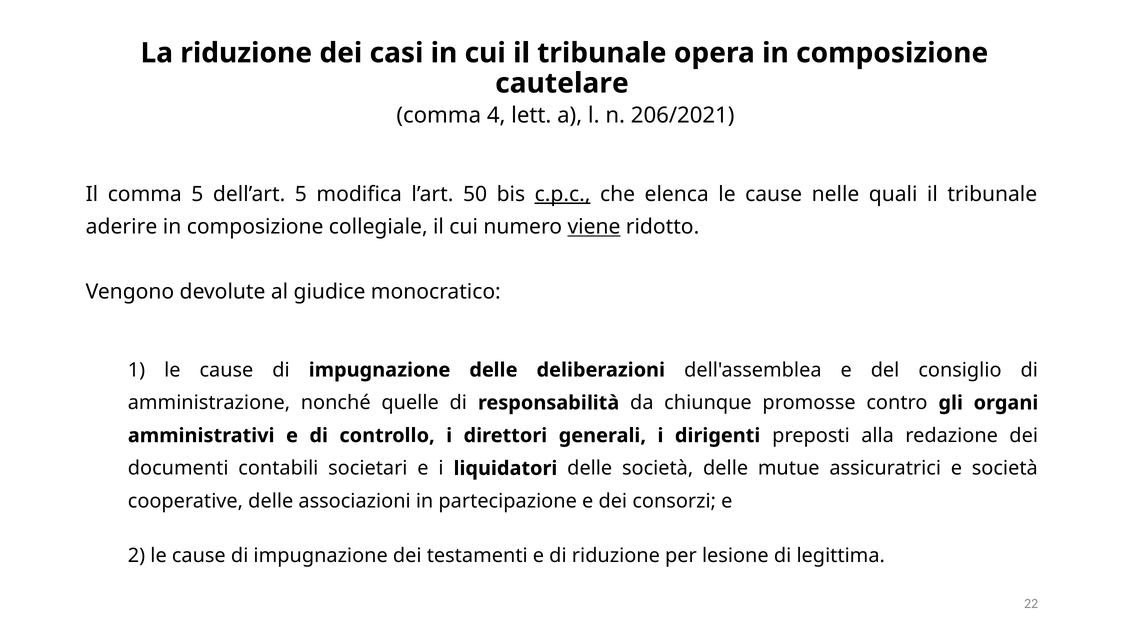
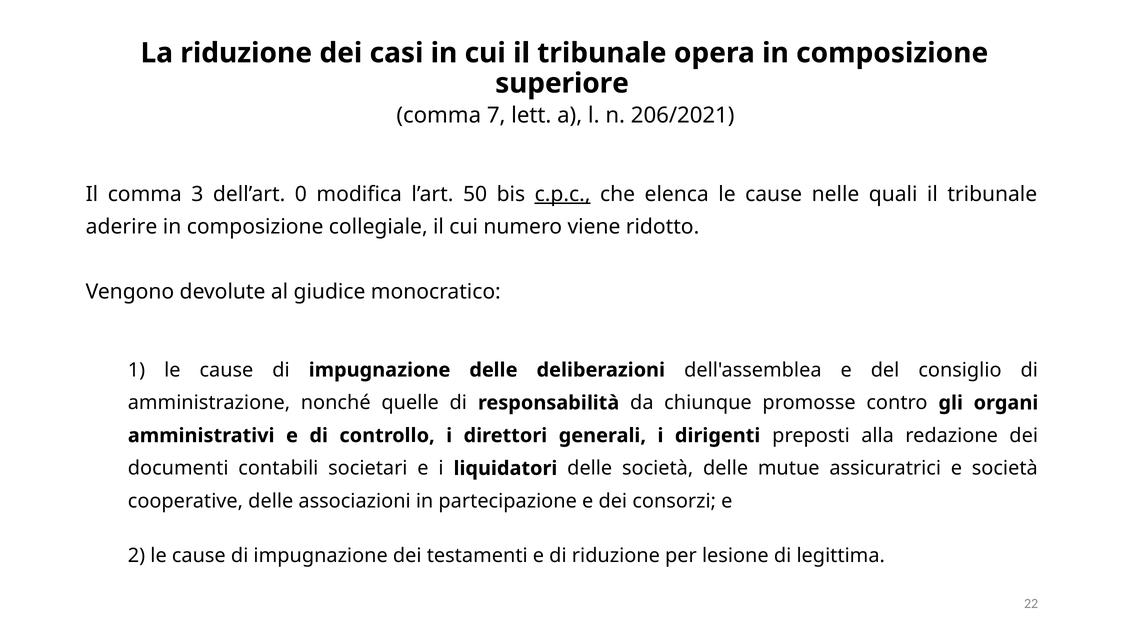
cautelare: cautelare -> superiore (562, 83)
4: 4 -> 7 (496, 116)
comma 5: 5 -> 3 (197, 194)
dell’art 5: 5 -> 0 (301, 194)
viene underline: present -> none (594, 227)
